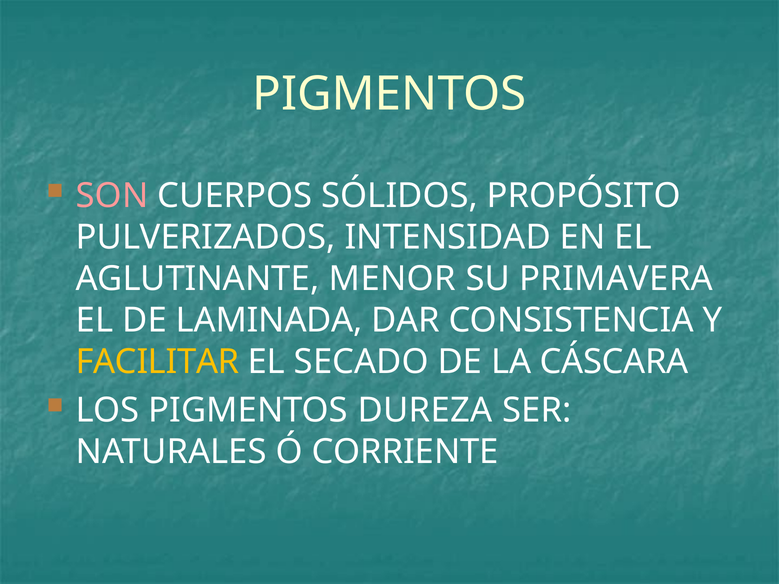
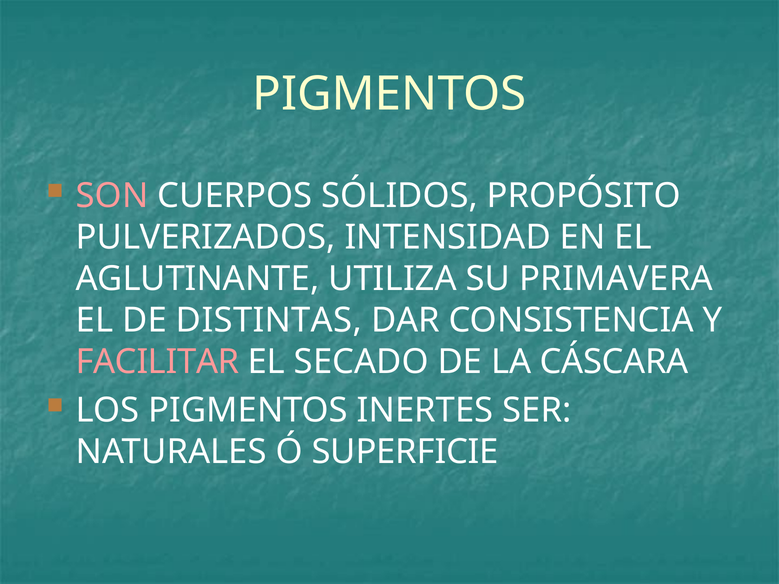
MENOR: MENOR -> UTILIZA (393, 279)
LAMINADA: LAMINADA -> DISTINTAS (269, 321)
FACILITAR colour: yellow -> pink (157, 362)
DUREZA: DUREZA -> INERTES (425, 411)
CORRIENTE: CORRIENTE -> SUPERFICIE (405, 452)
